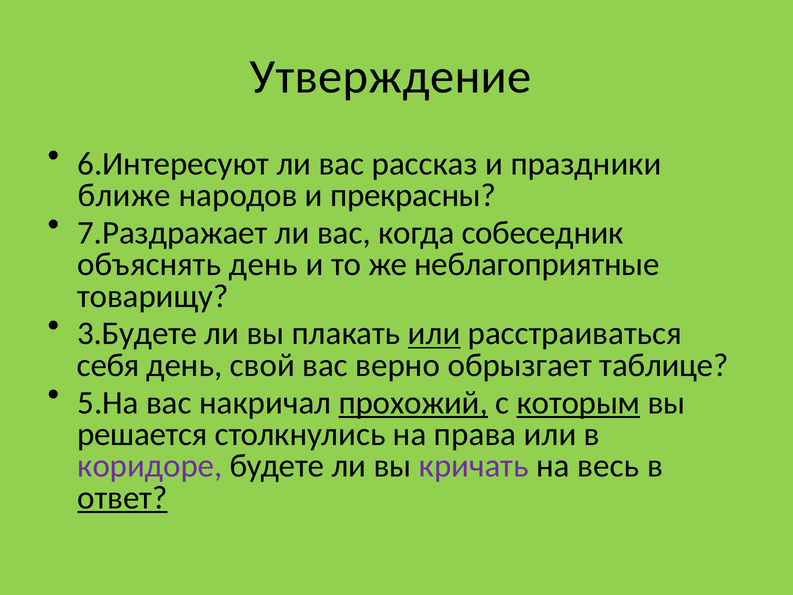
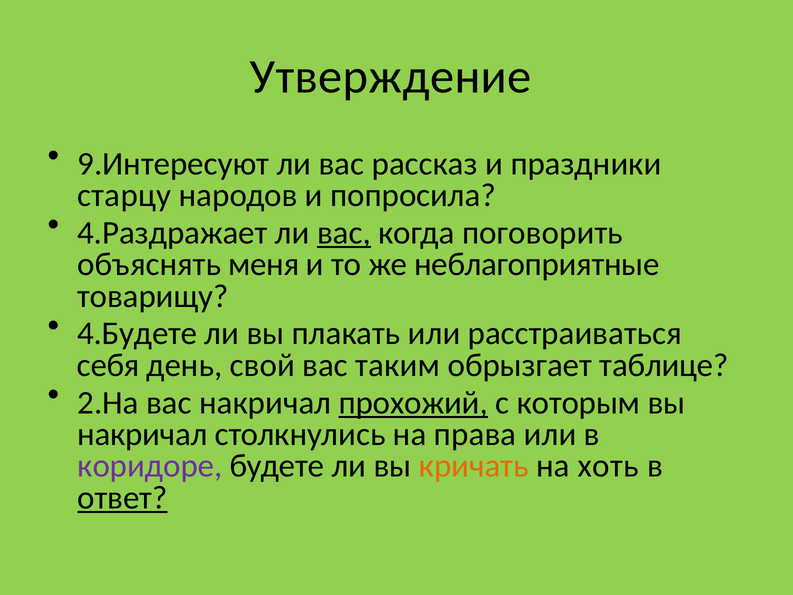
6.Интересуют: 6.Интересуют -> 9.Интересуют (173, 164)
ближе: ближе -> старцу (124, 195)
прекрасны: прекрасны -> попросила (413, 195)
7.Раздражает: 7.Раздражает -> 4.Раздражает (172, 233)
вас underline: none -> present (344, 233)
собеседник: собеседник -> поговорить (543, 233)
объяснять день: день -> меня (264, 264)
3.Будете: 3.Будете -> 4.Будете (137, 333)
или underline: present -> none (434, 333)
верно: верно -> таким (398, 365)
5.На: 5.На -> 2.На (108, 402)
которым underline: present -> none (578, 402)
решается: решается -> накричал (142, 434)
кричать colour: purple -> orange (474, 466)
весь: весь -> хоть (608, 466)
